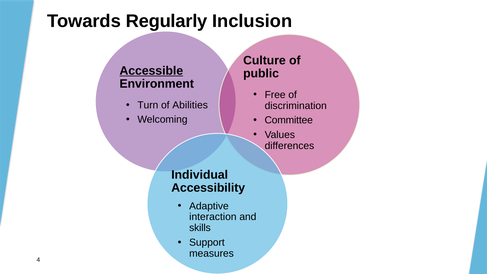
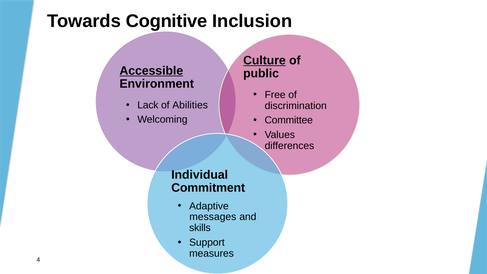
Regularly: Regularly -> Cognitive (167, 21)
Culture underline: none -> present (264, 60)
Turn: Turn -> Lack (148, 105)
Accessibility: Accessibility -> Commitment (208, 188)
interaction: interaction -> messages (213, 217)
